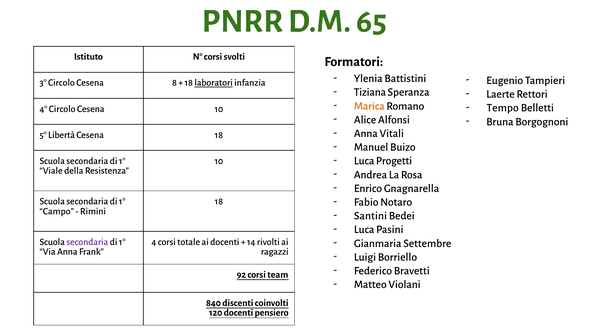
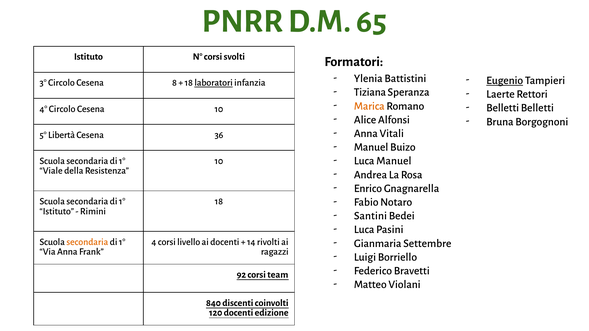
Eugenio underline: none -> present (505, 80)
Tempo: Tempo -> Belletti (503, 108)
Cesena 18: 18 -> 36 (219, 135)
Luca Progetti: Progetti -> Manuel (394, 161)
Campo: Campo -> Istituto (57, 211)
secondaria colour: purple -> orange (87, 242)
totale: totale -> livello (189, 242)
pensiero: pensiero -> edizione (272, 313)
